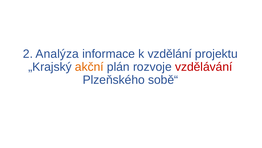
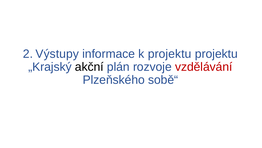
Analýza: Analýza -> Výstupy (57, 54)
k vzdělání: vzdělání -> projektu (170, 54)
akční colour: orange -> black (89, 67)
